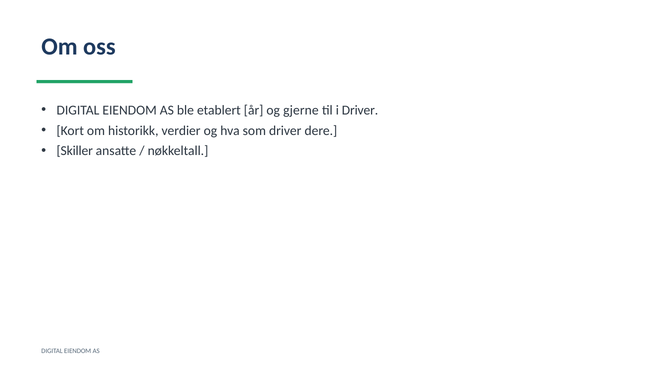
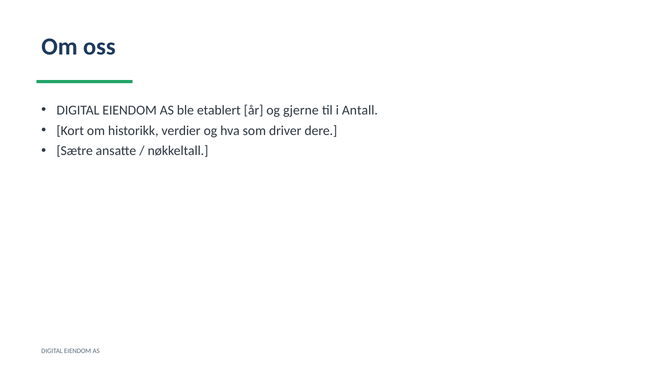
i Driver: Driver -> Antall (360, 110)
Skiller: Skiller -> Sætre (75, 151)
